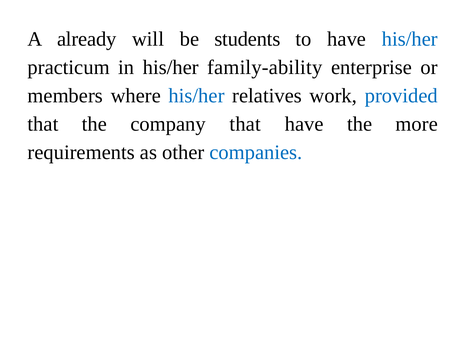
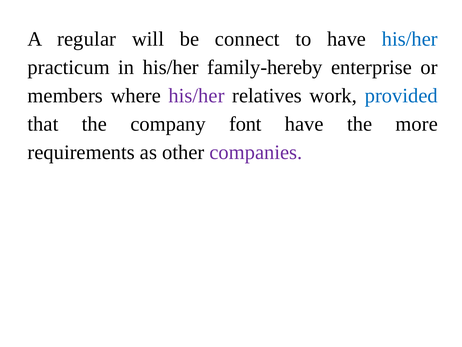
already: already -> regular (87, 39)
students: students -> connect (247, 39)
family-ability: family-ability -> family-hereby (265, 67)
his/her colour: blue -> purple (197, 96)
company that: that -> font (245, 124)
companies colour: blue -> purple (256, 152)
